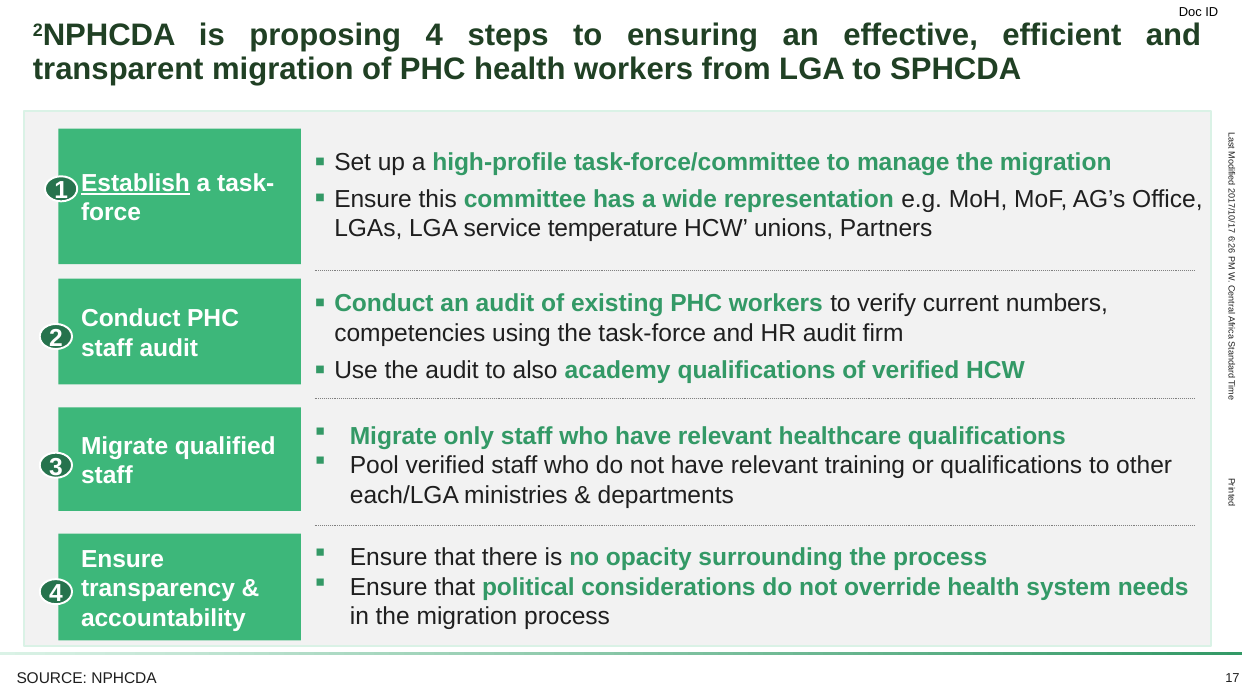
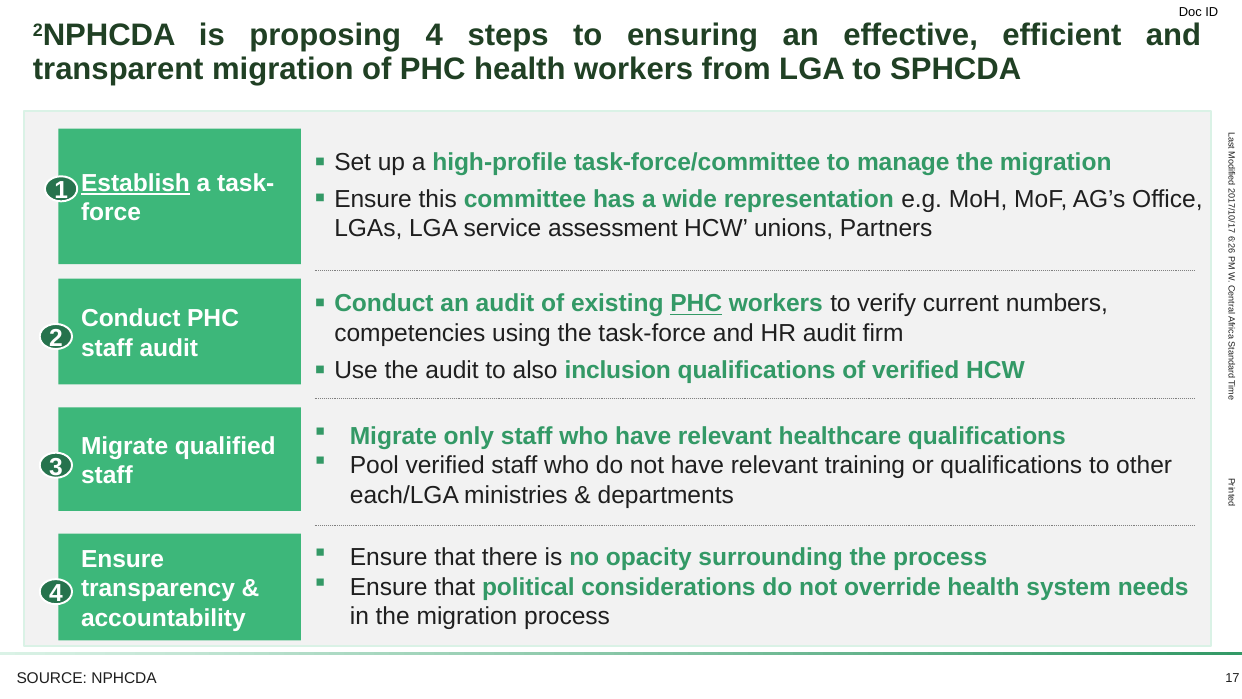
temperature: temperature -> assessment (613, 228)
PHC underline: none -> present (696, 304)
academy: academy -> inclusion (618, 370)
